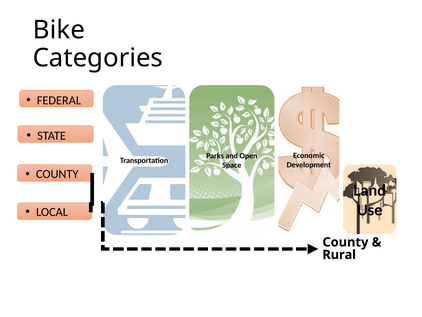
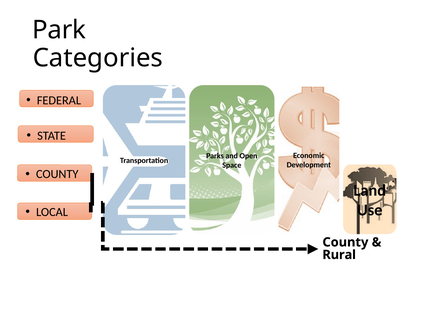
Bike: Bike -> Park (59, 30)
